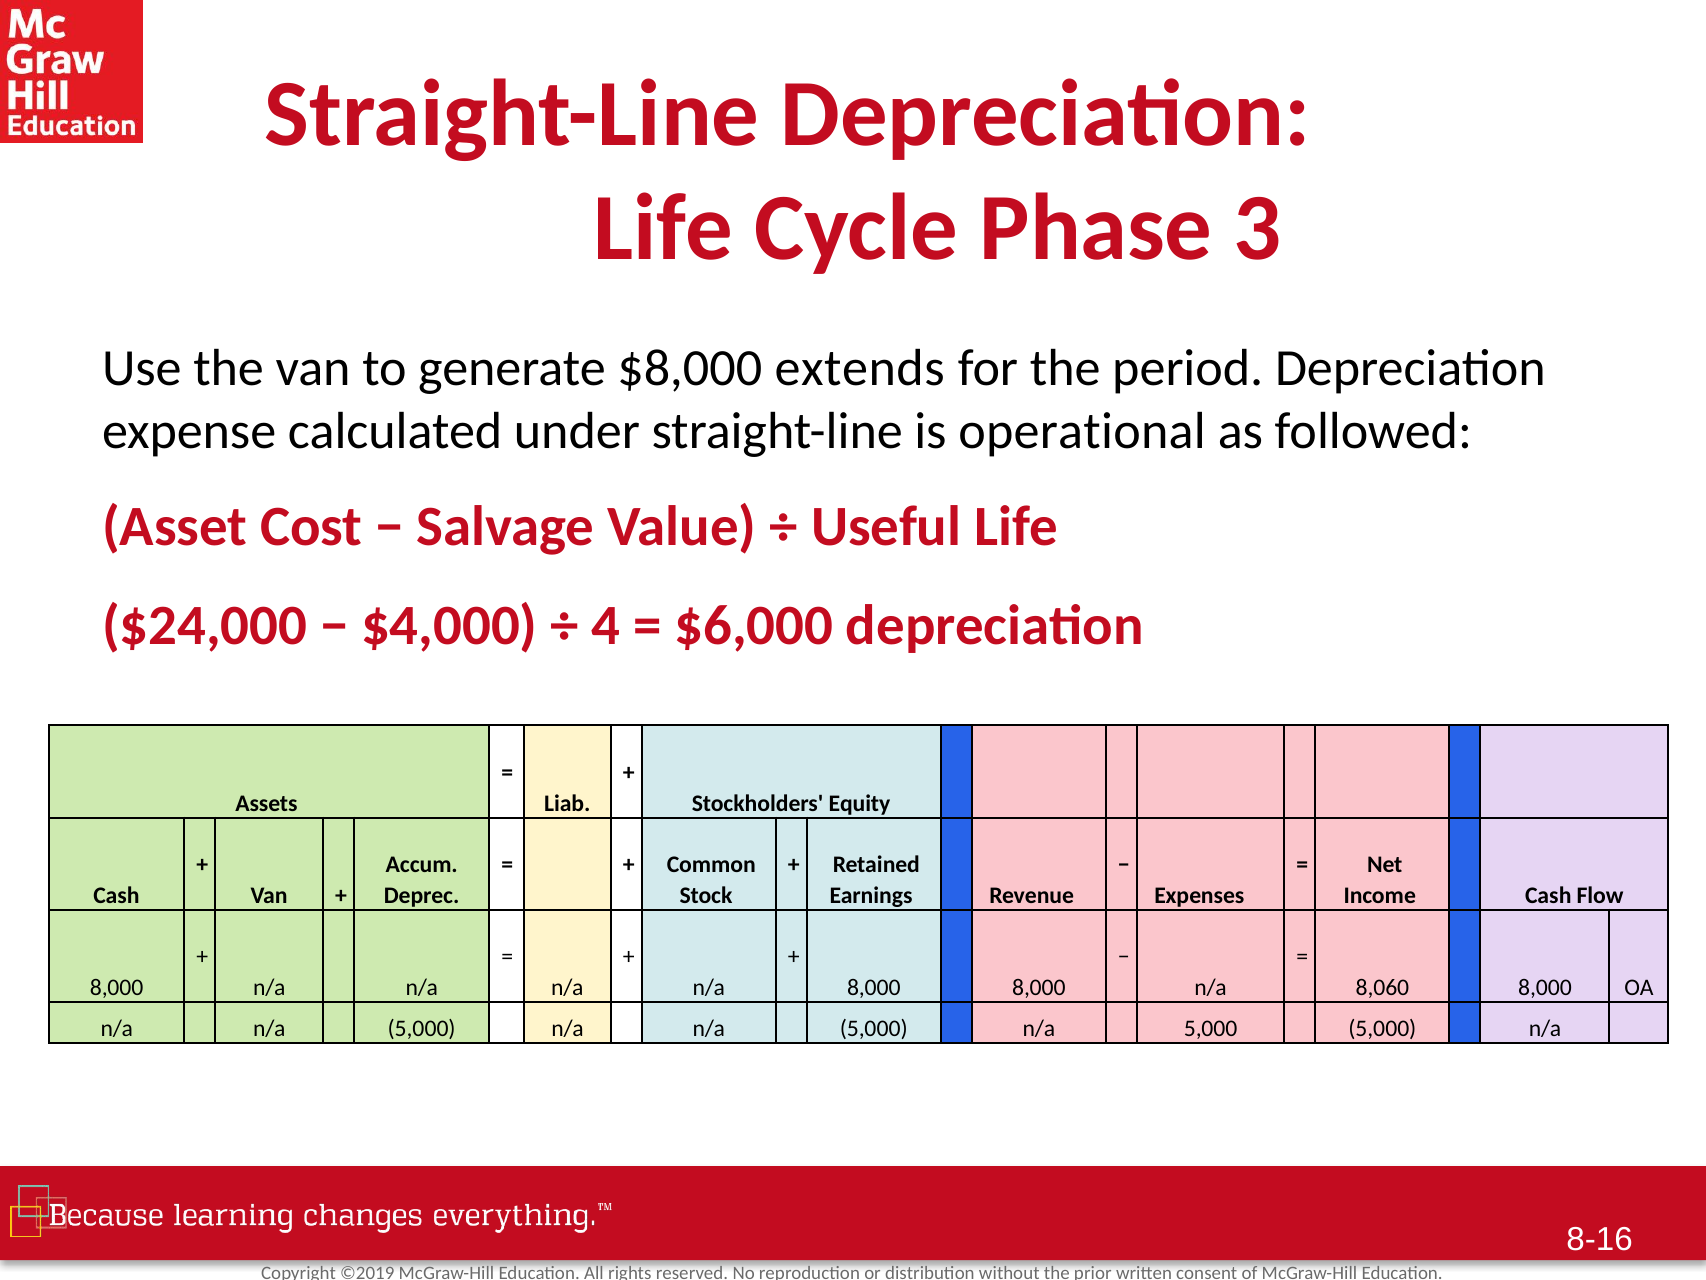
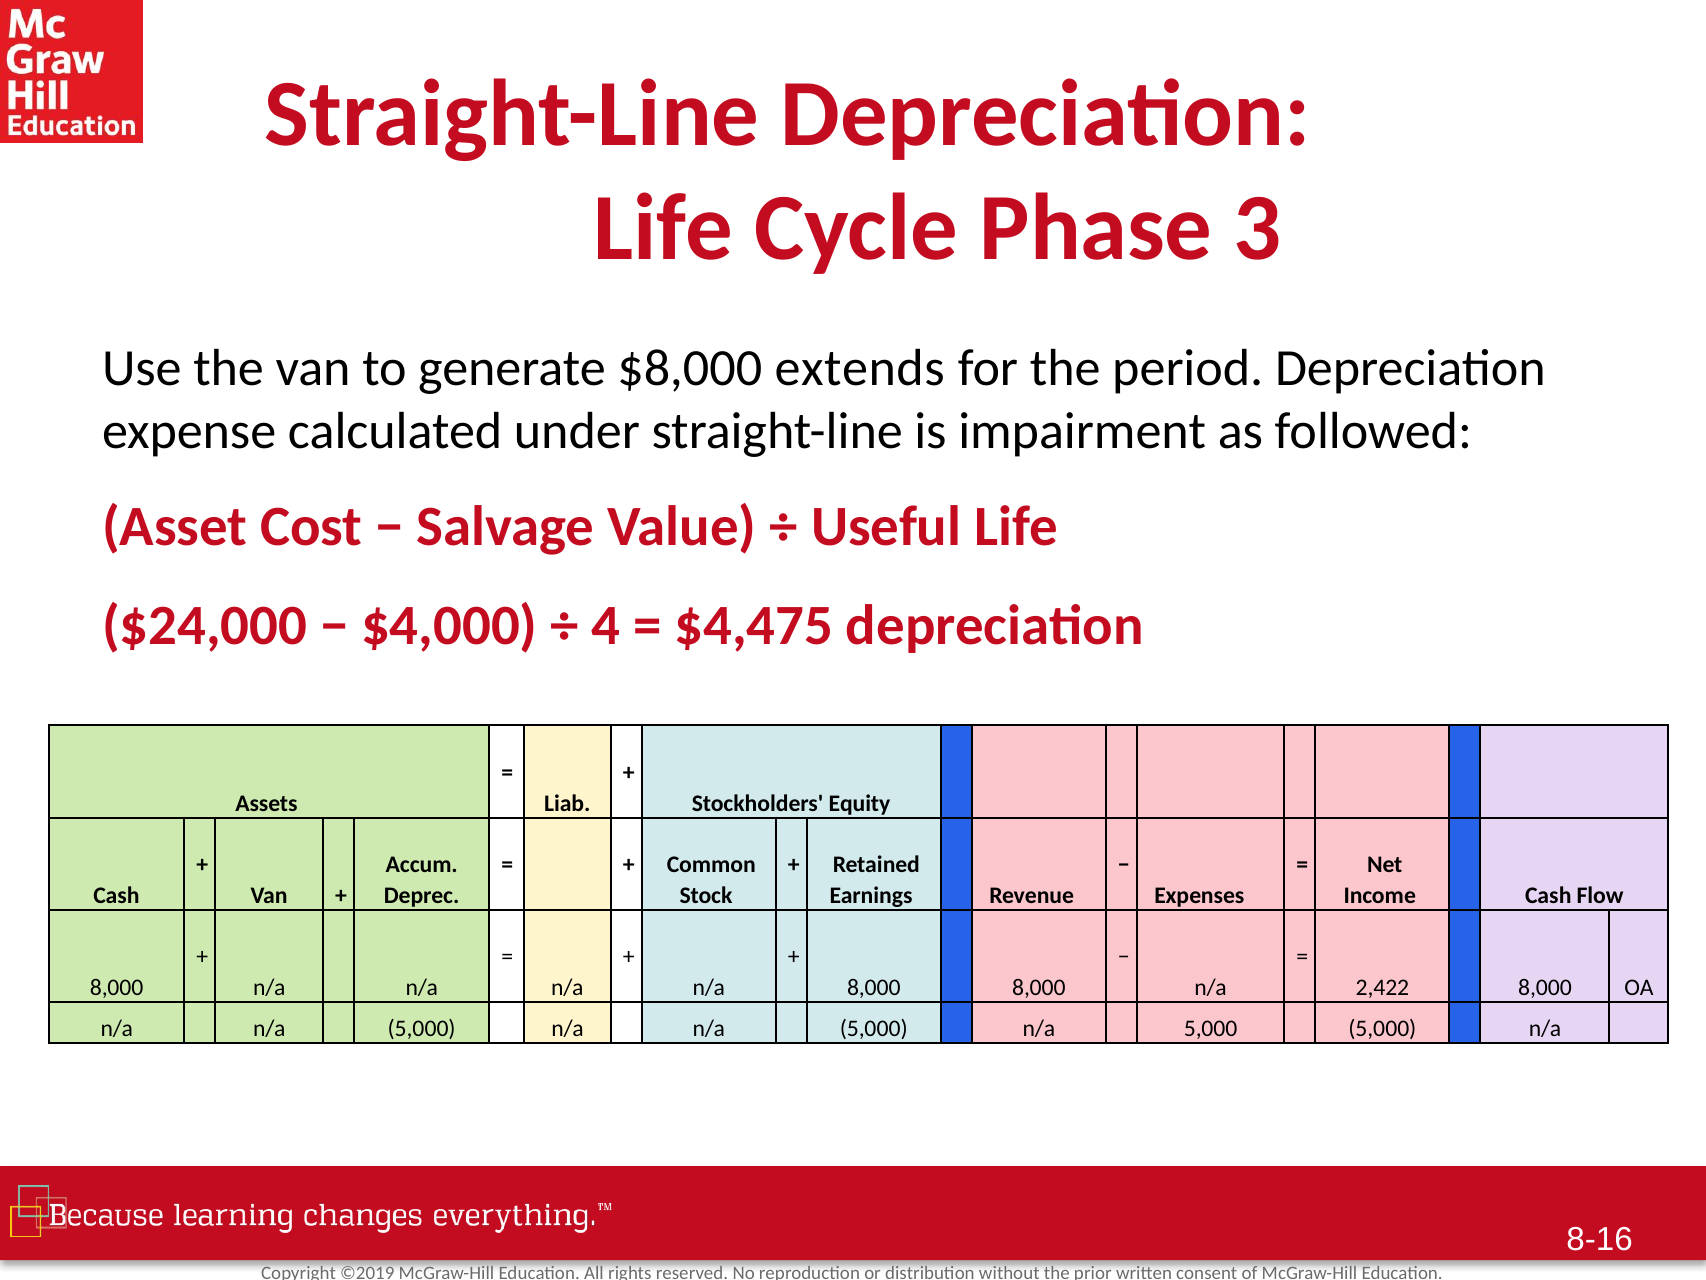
operational: operational -> impairment (1082, 431)
$6,000: $6,000 -> $4,475 (754, 625)
8,060: 8,060 -> 2,422 (1382, 987)
